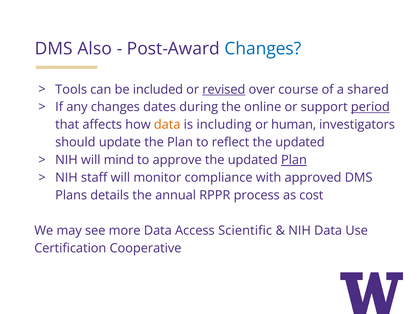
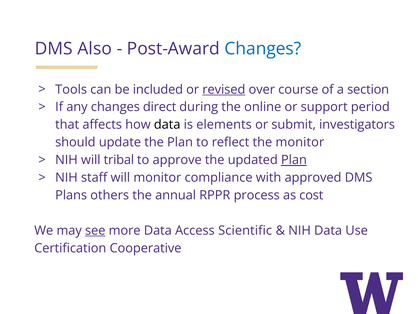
shared: shared -> section (368, 89)
dates: dates -> direct (160, 107)
period underline: present -> none (370, 107)
data colour: orange -> black (167, 125)
including: including -> elements (224, 125)
human: human -> submit (294, 125)
reflect the updated: updated -> monitor (300, 142)
mind: mind -> tribal (119, 160)
details: details -> others (110, 195)
see underline: none -> present (95, 230)
